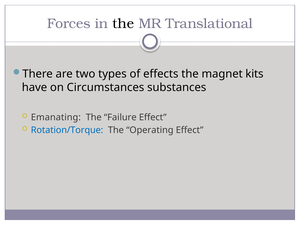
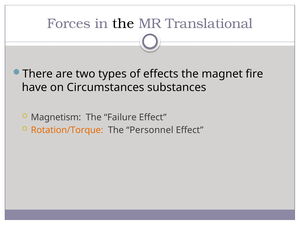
kits: kits -> fire (254, 74)
Emanating: Emanating -> Magnetism (56, 117)
Rotation/Torque colour: blue -> orange (67, 130)
Operating: Operating -> Personnel (150, 130)
